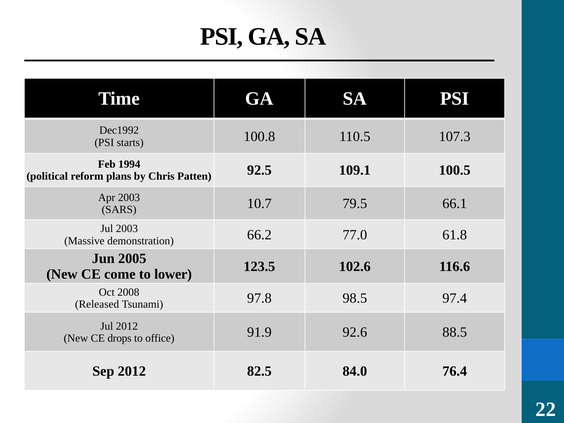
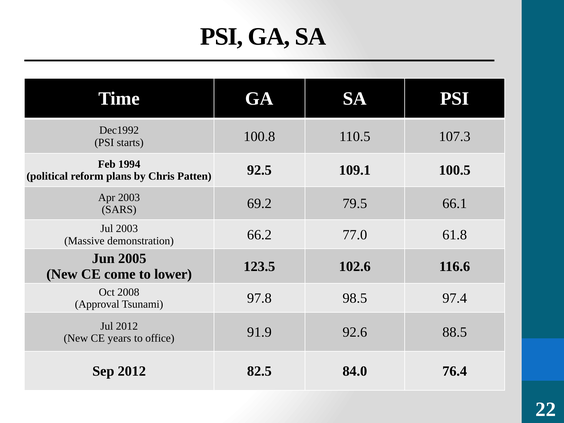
10.7: 10.7 -> 69.2 (259, 204)
Released: Released -> Approval (97, 304)
drops: drops -> years (119, 338)
